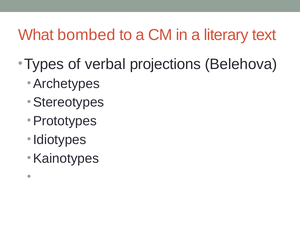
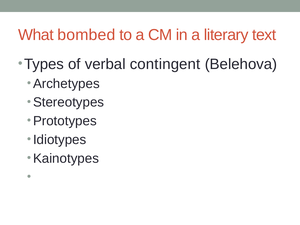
projections: projections -> contingent (165, 64)
